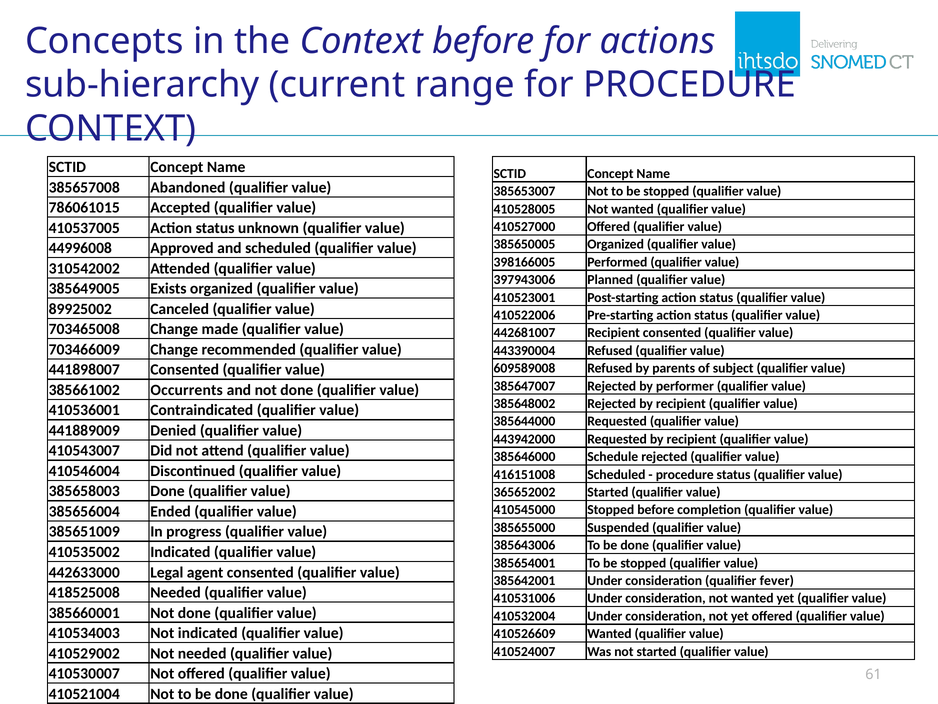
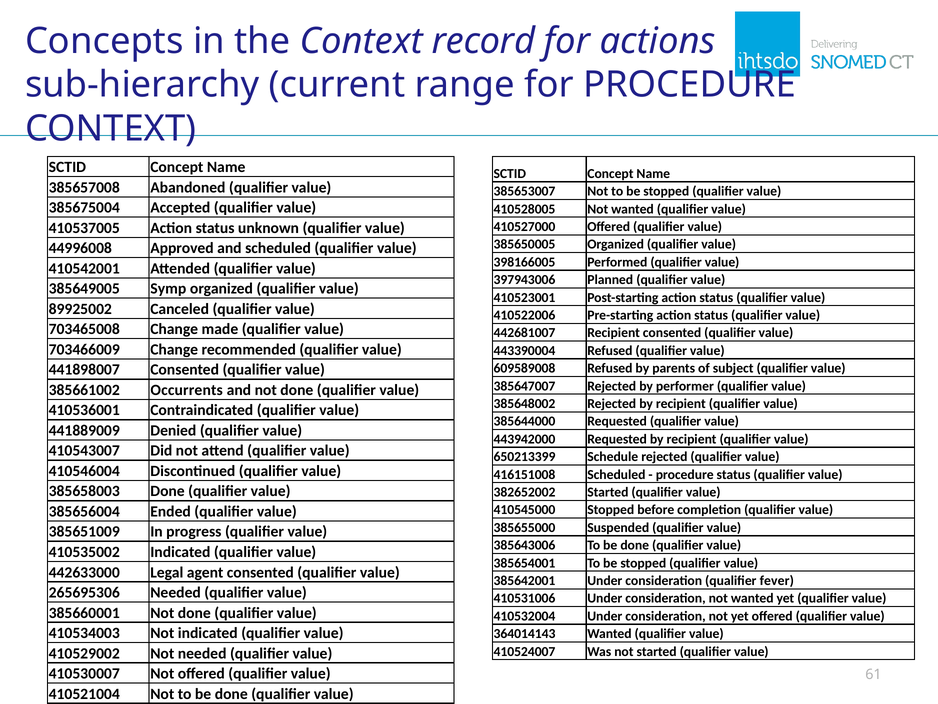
Context before: before -> record (483, 41)
786061015: 786061015 -> 385675004 (84, 208)
310542002: 310542002 -> 410542001 (84, 268)
Exists: Exists -> Symp (168, 289)
385646000: 385646000 -> 650213399 (524, 457)
365652002: 365652002 -> 382652002 (524, 492)
418525008: 418525008 -> 265695306 (84, 592)
410526609: 410526609 -> 364014143 (524, 633)
